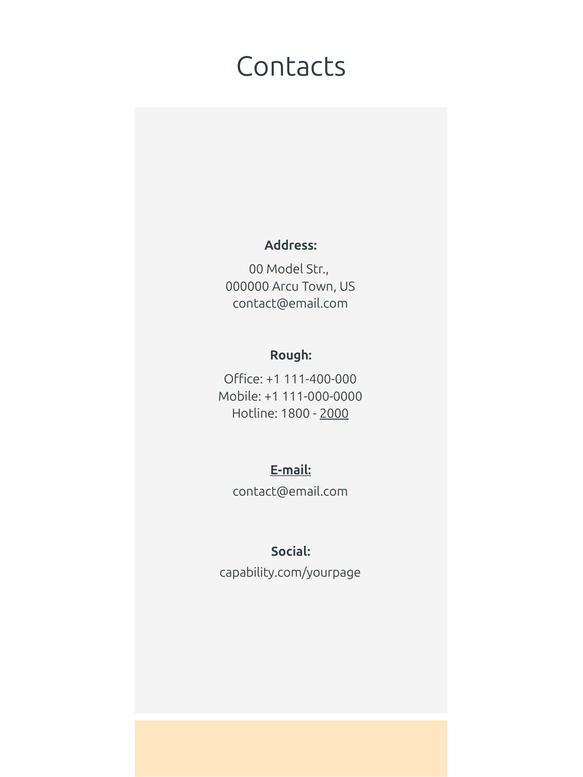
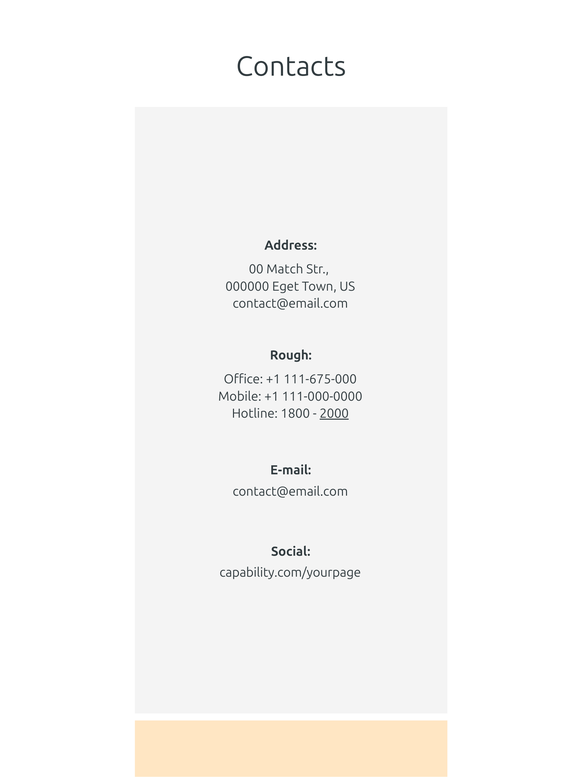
Model: Model -> Match (285, 270)
Arcu: Arcu -> Eget (286, 287)
111-400-000: 111-400-000 -> 111-675-000 (320, 379)
E-mail underline: present -> none (291, 470)
